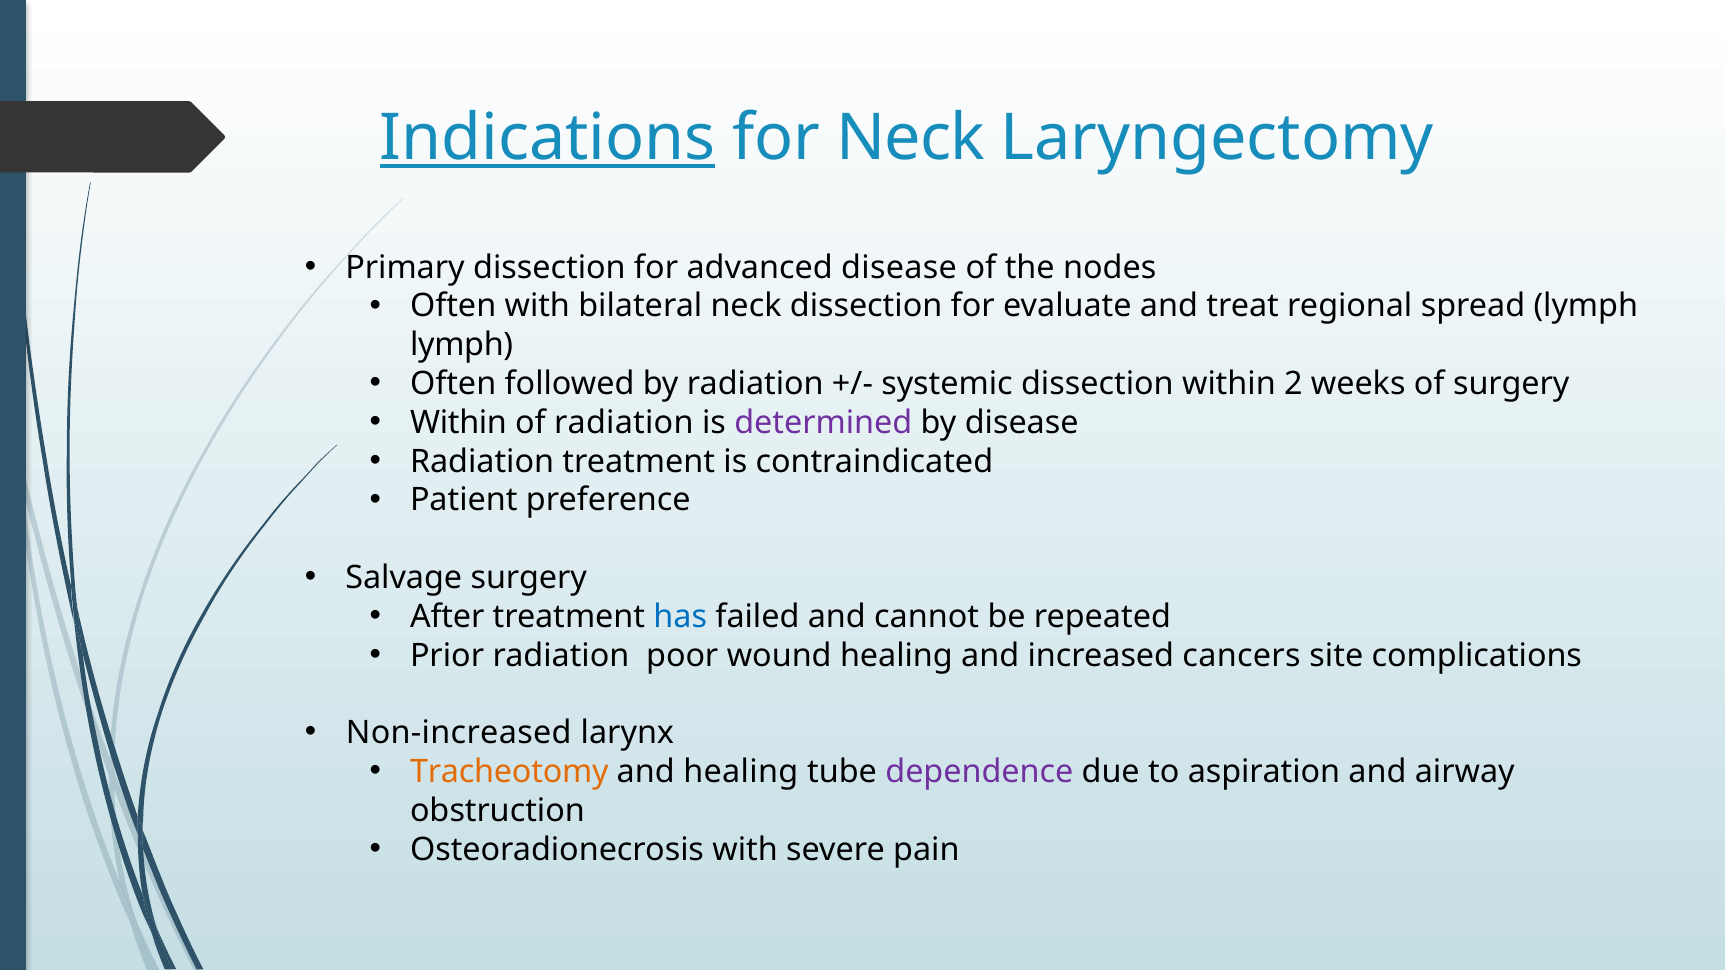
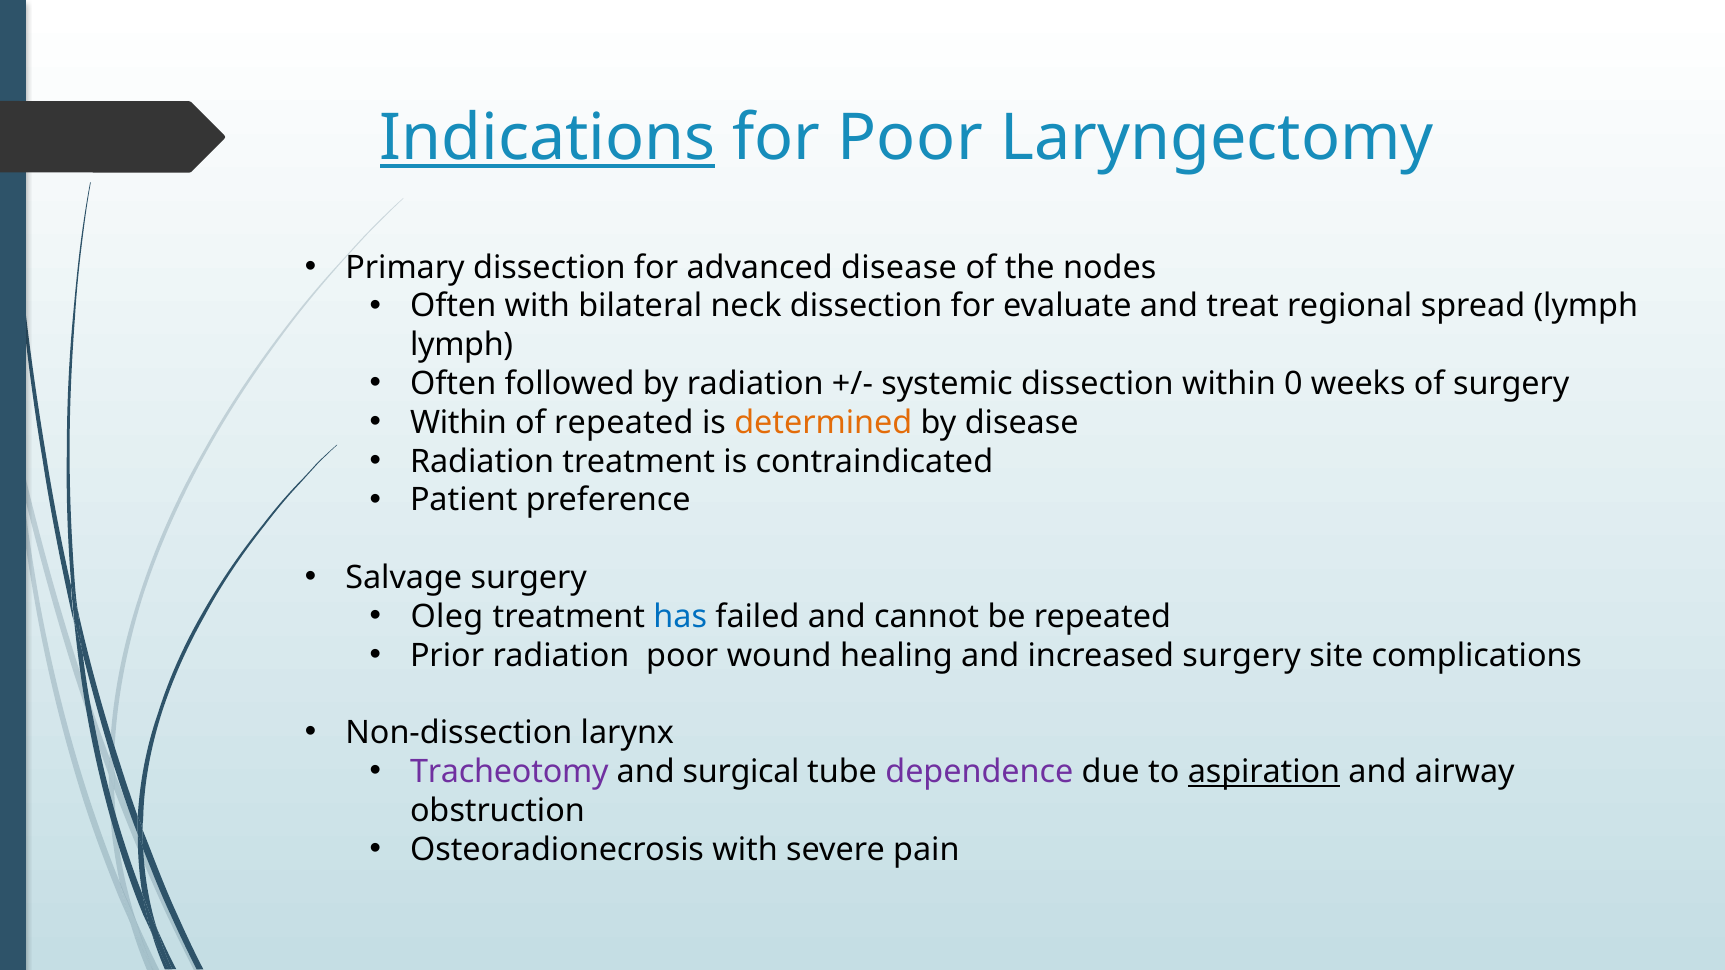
for Neck: Neck -> Poor (910, 138)
2: 2 -> 0 (1293, 384)
of radiation: radiation -> repeated (624, 423)
determined colour: purple -> orange (823, 423)
After: After -> Oleg (447, 617)
increased cancers: cancers -> surgery (1242, 656)
Non-increased: Non-increased -> Non-dissection (459, 733)
Tracheotomy colour: orange -> purple (509, 772)
and healing: healing -> surgical (741, 772)
aspiration underline: none -> present (1264, 772)
